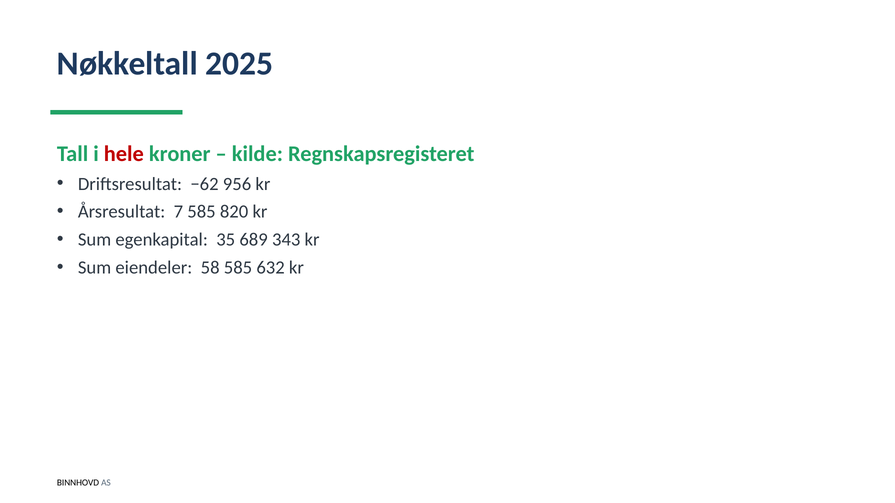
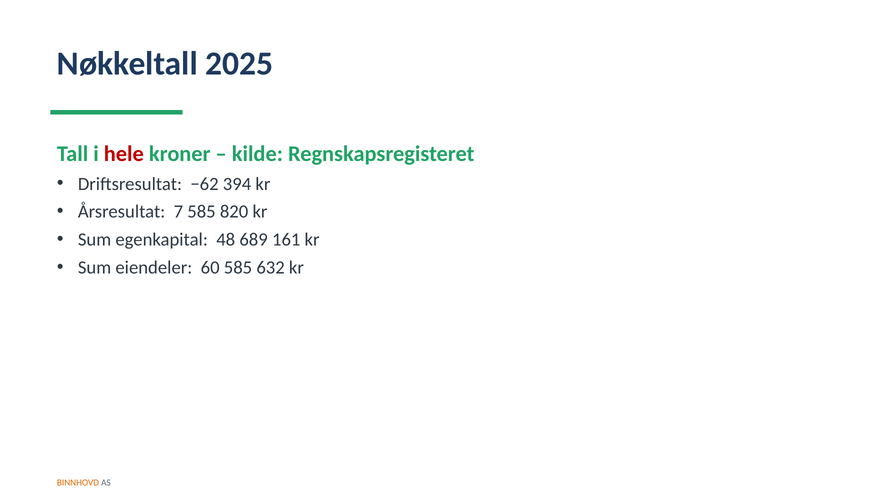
956: 956 -> 394 (237, 184)
35: 35 -> 48 (226, 240)
343: 343 -> 161 (286, 240)
58: 58 -> 60 (210, 268)
BINNHOVD colour: black -> orange (78, 483)
